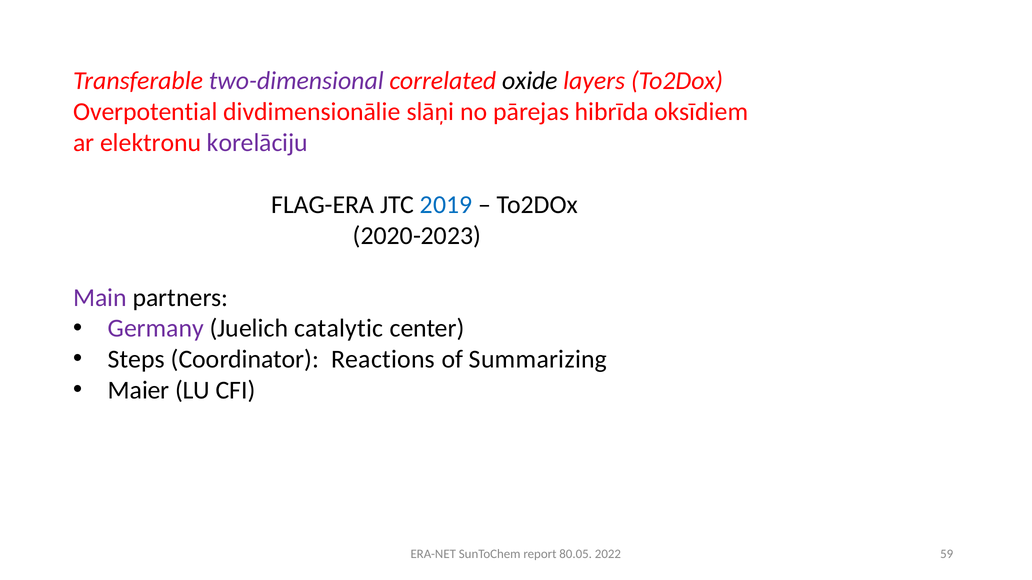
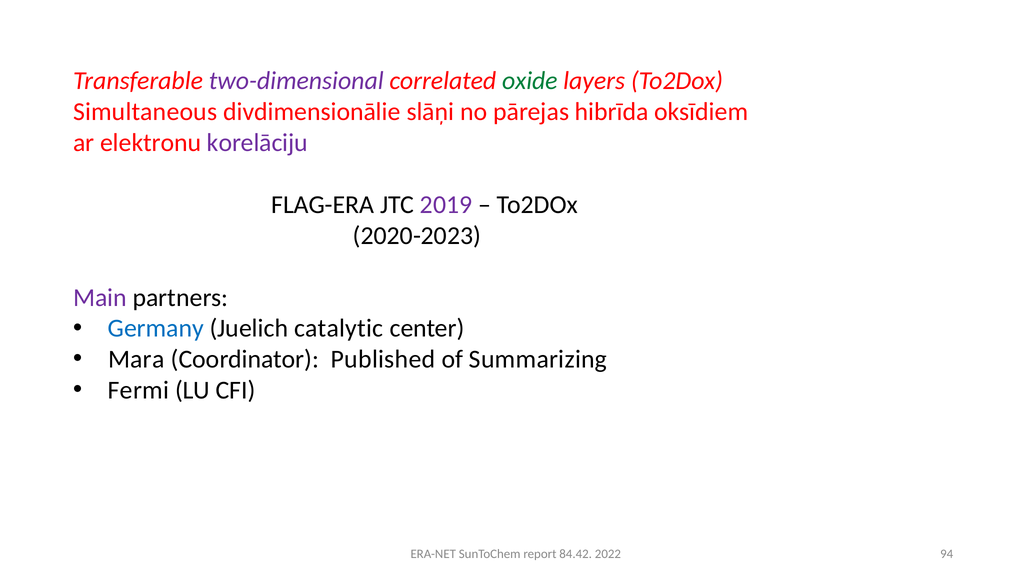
oxide colour: black -> green (530, 81)
Overpotential: Overpotential -> Simultaneous (145, 112)
2019 colour: blue -> purple (446, 205)
Germany colour: purple -> blue (156, 329)
Steps: Steps -> Mara (136, 360)
Reactions: Reactions -> Published (383, 360)
Maier: Maier -> Fermi (138, 391)
80.05: 80.05 -> 84.42 (576, 554)
59: 59 -> 94 (947, 554)
